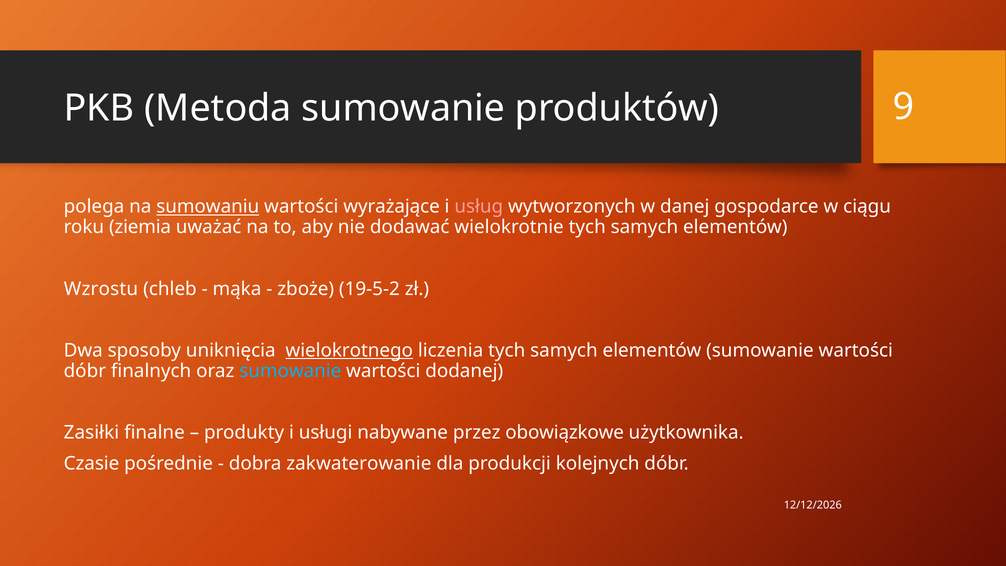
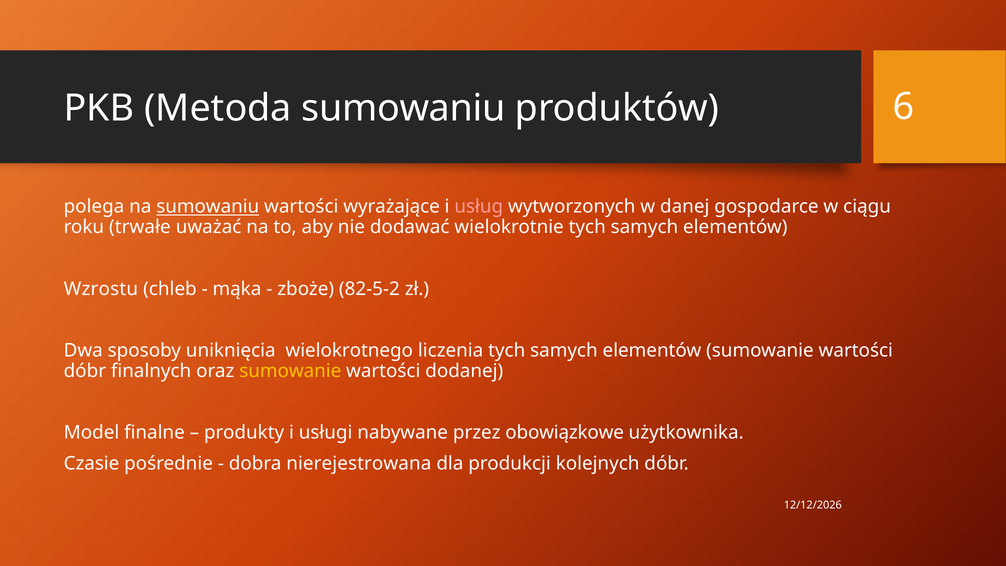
Metoda sumowanie: sumowanie -> sumowaniu (403, 108)
9: 9 -> 6 (904, 107)
ziemia: ziemia -> trwałe (140, 227)
19-5-2: 19-5-2 -> 82-5-2 (369, 289)
wielokrotnego underline: present -> none (349, 350)
sumowanie colour: light blue -> yellow (290, 371)
Zasiłki: Zasiłki -> Model (91, 433)
zakwaterowanie: zakwaterowanie -> nierejestrowana (359, 463)
